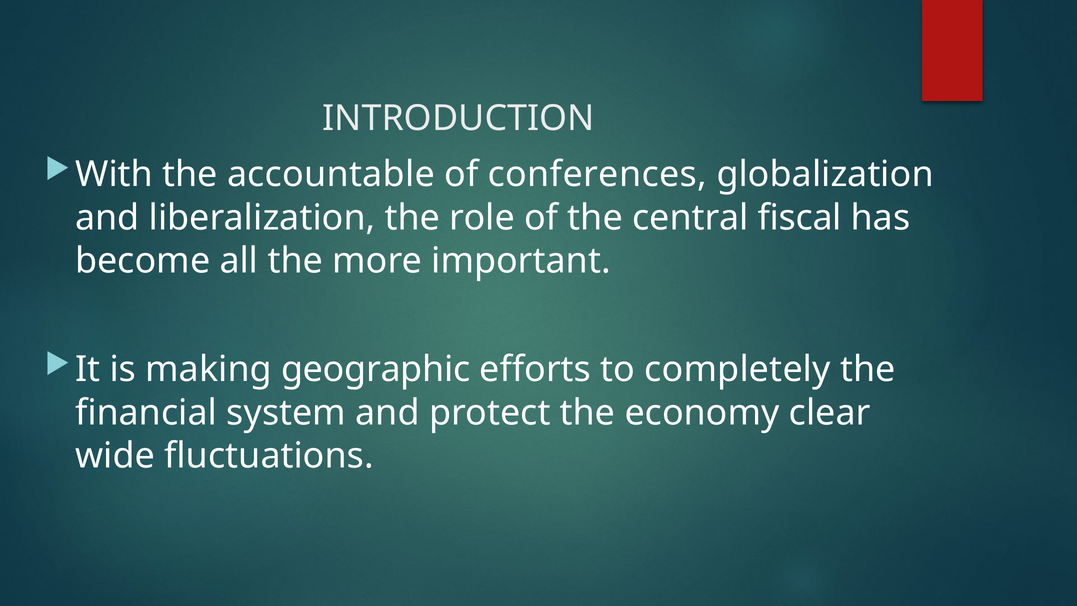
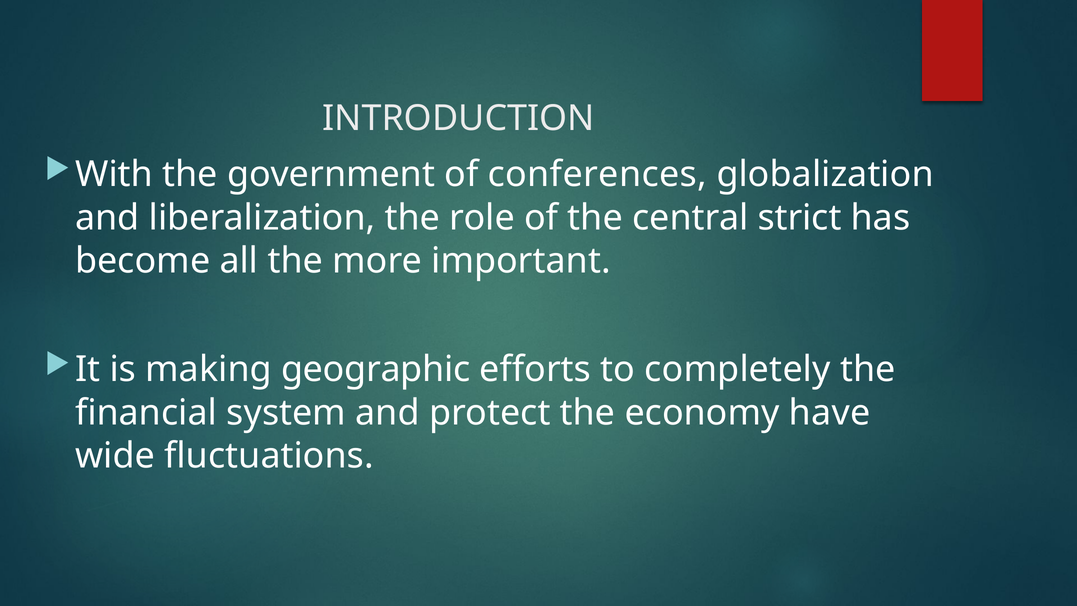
accountable: accountable -> government (331, 174)
fiscal: fiscal -> strict (800, 218)
clear: clear -> have (830, 413)
